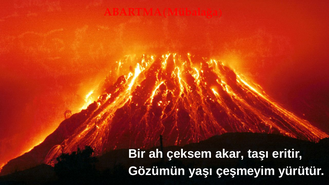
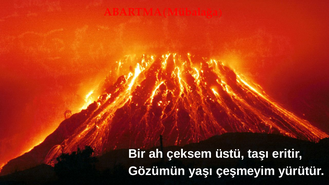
akar: akar -> üstü (230, 154)
